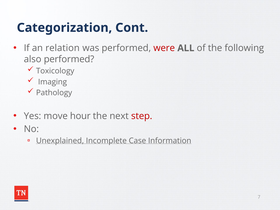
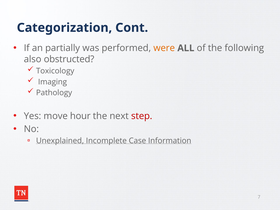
relation: relation -> partially (63, 48)
were colour: red -> orange (164, 48)
also performed: performed -> obstructed (69, 59)
